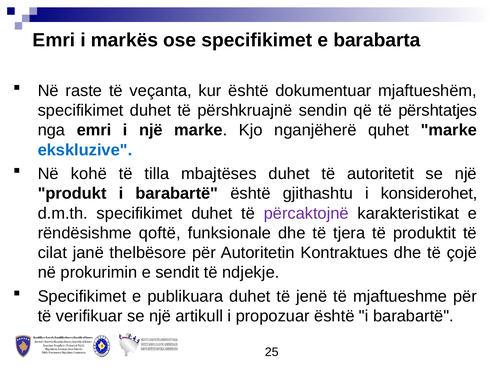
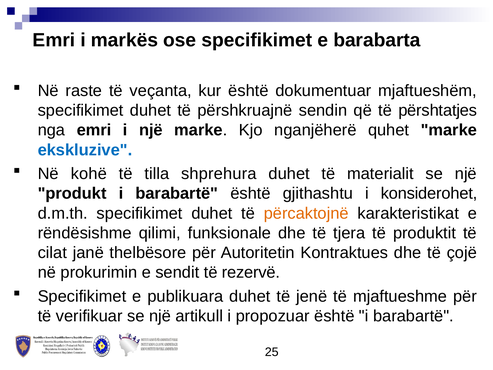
mbajtëses: mbajtëses -> shprehura (219, 174)
autoritetit: autoritetit -> materialit (380, 174)
përcaktojnë colour: purple -> orange (306, 213)
qoftë: qoftë -> qilimi (160, 233)
ndjekje: ndjekje -> rezervë (251, 272)
